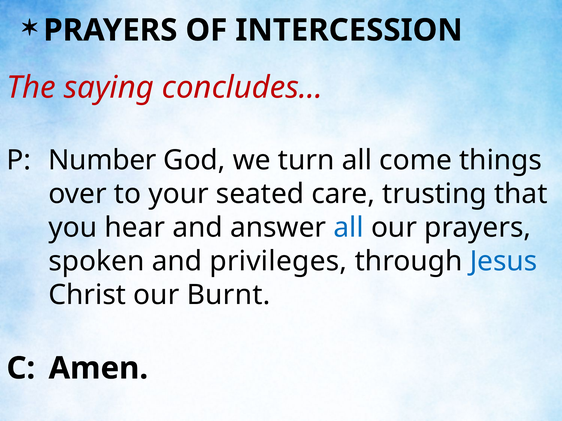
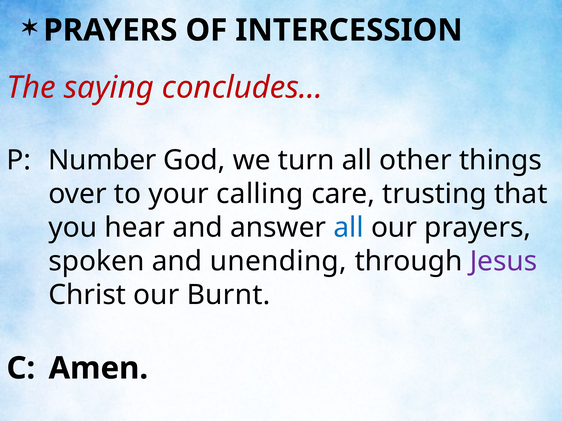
come: come -> other (415, 161)
seated: seated -> calling (260, 194)
privileges: privileges -> unending (278, 262)
Jesus colour: blue -> purple (504, 262)
